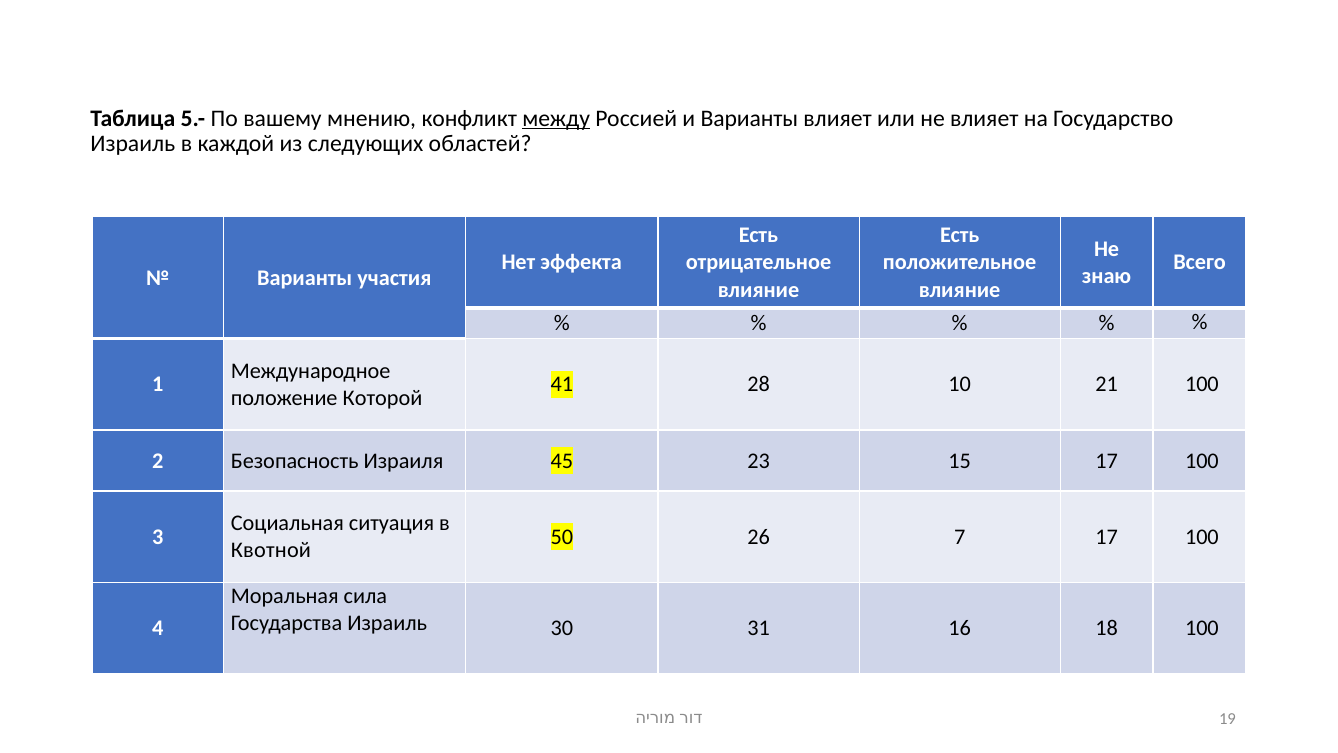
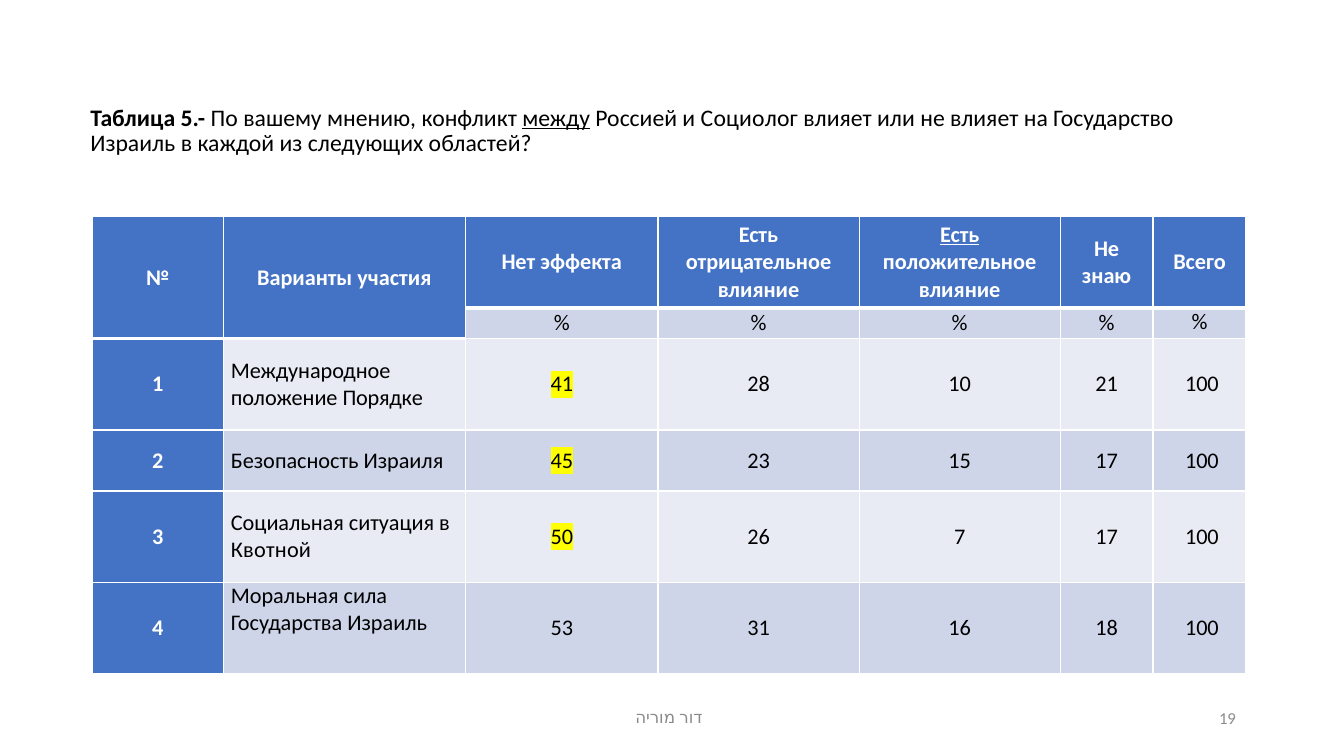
и Варианты: Варианты -> Социолог (749, 118)
Есть underline: none -> present (960, 235)
Которой: Которой -> Порядке (383, 398)
30: 30 -> 53 (562, 628)
